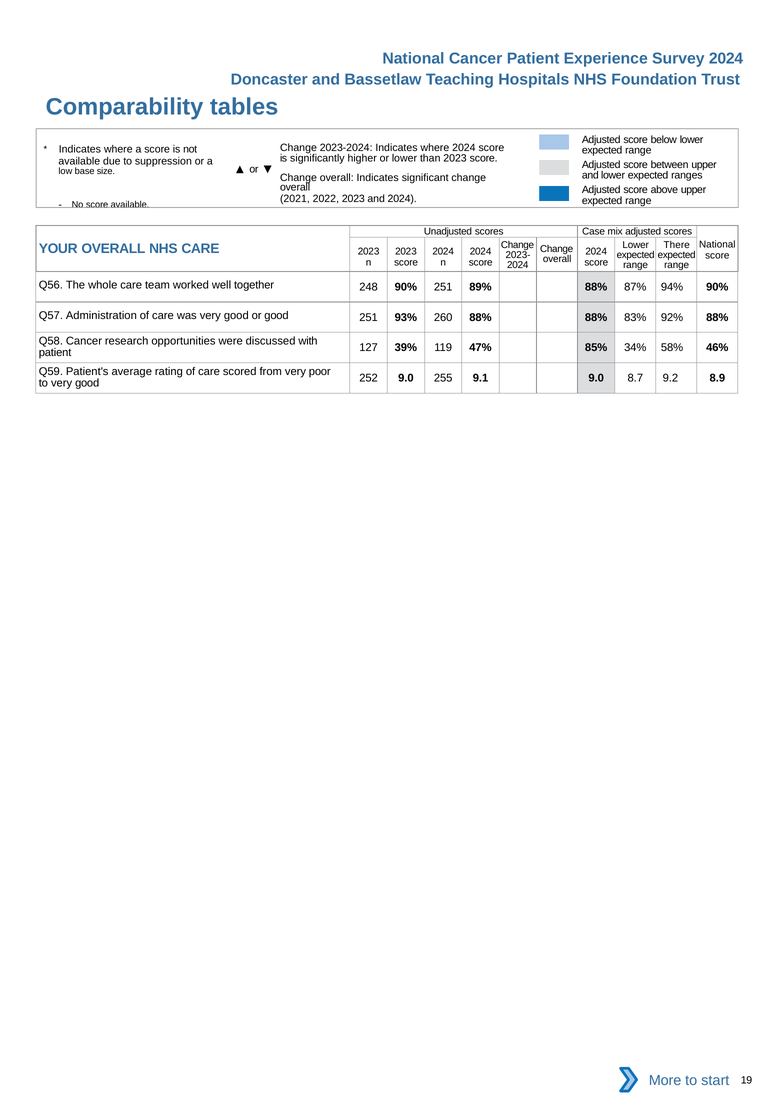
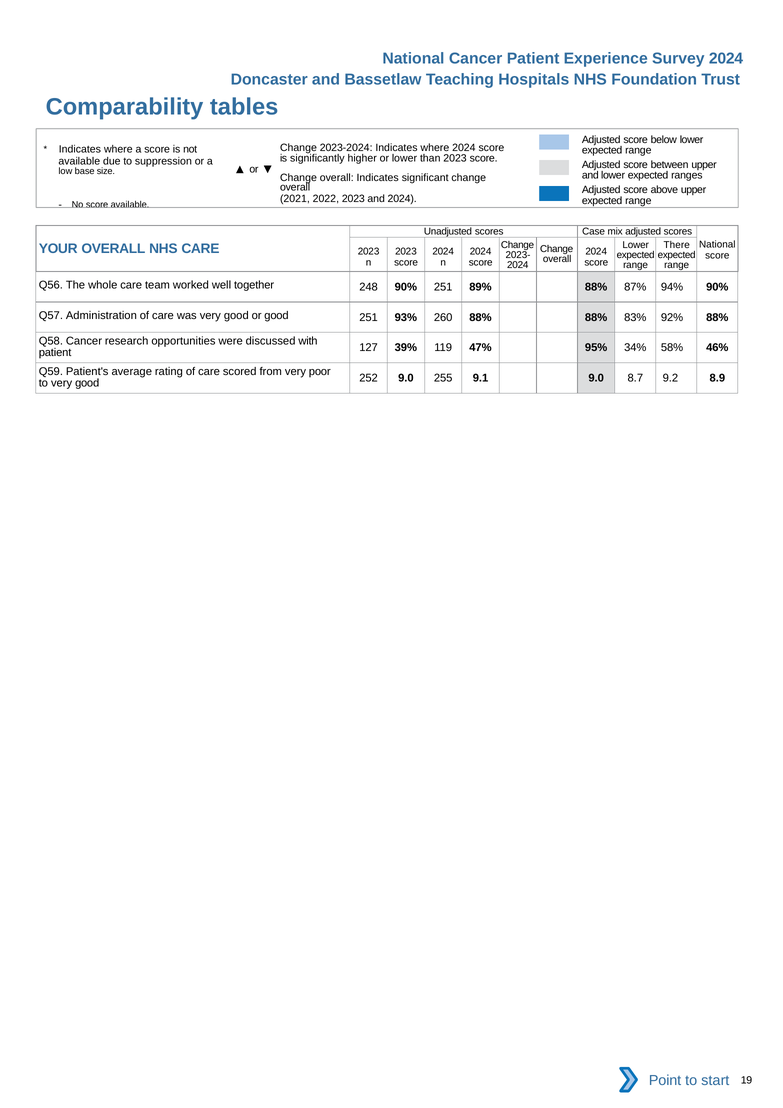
85%: 85% -> 95% (596, 348)
More: More -> Point (665, 1081)
